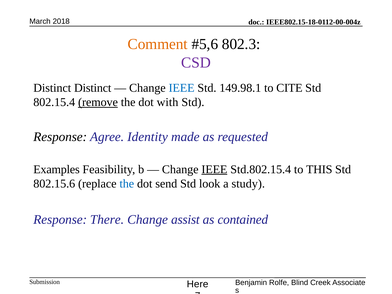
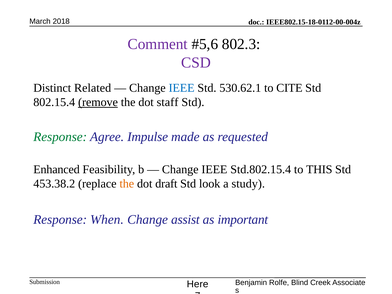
Comment colour: orange -> purple (158, 44)
Distinct Distinct: Distinct -> Related (93, 88)
149.98.1: 149.98.1 -> 530.62.1 (240, 88)
with: with -> staff (168, 102)
Response colour: black -> green (60, 137)
Identity: Identity -> Impulse (148, 137)
Examples: Examples -> Enhanced (57, 169)
IEEE underline: present -> none (214, 169)
802.15.6: 802.15.6 -> 453.38.2 (54, 184)
the colour: blue -> orange (127, 184)
send: send -> draft (166, 184)
There: There -> When (107, 220)
contained: contained -> important (243, 220)
